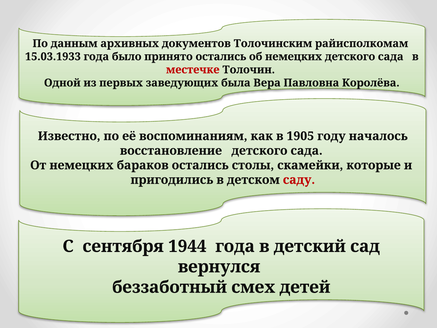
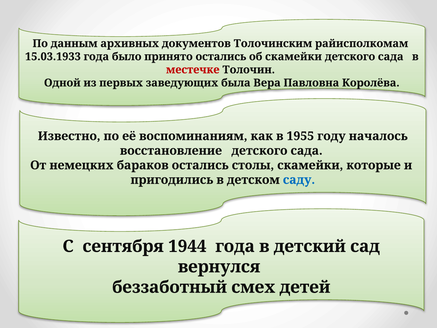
об немецких: немецких -> скамейки (294, 57)
1905: 1905 -> 1955 (300, 136)
саду colour: red -> blue (299, 180)
